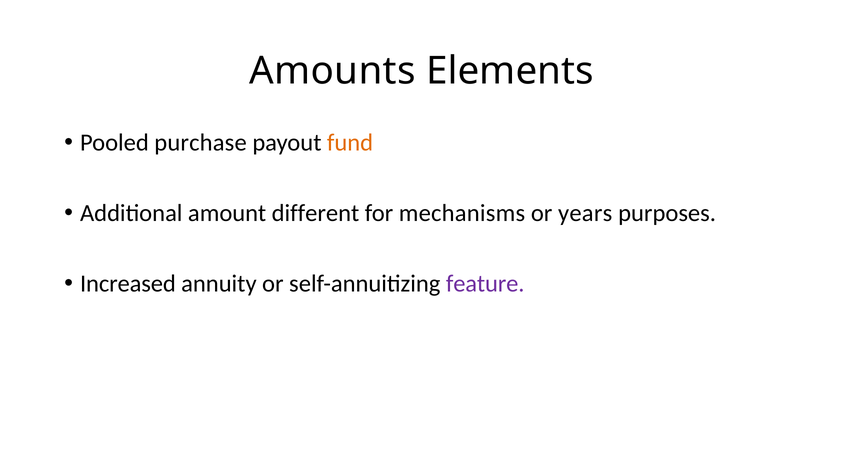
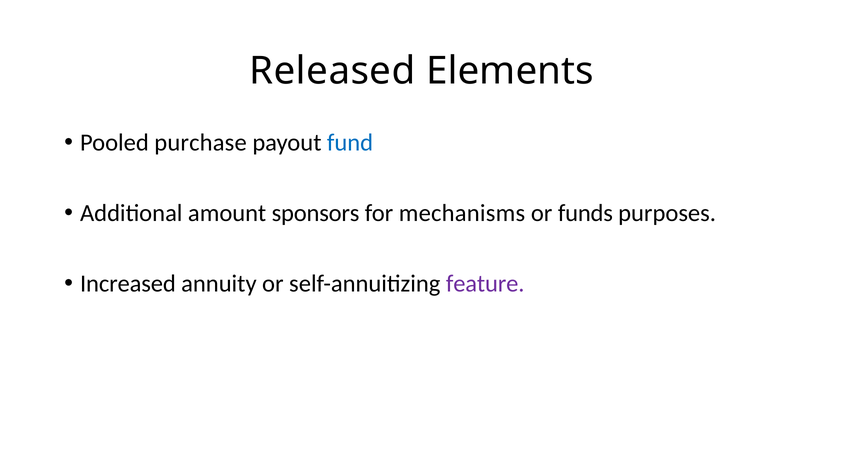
Amounts: Amounts -> Released (332, 71)
fund colour: orange -> blue (350, 143)
different: different -> sponsors (316, 213)
years: years -> funds (585, 213)
